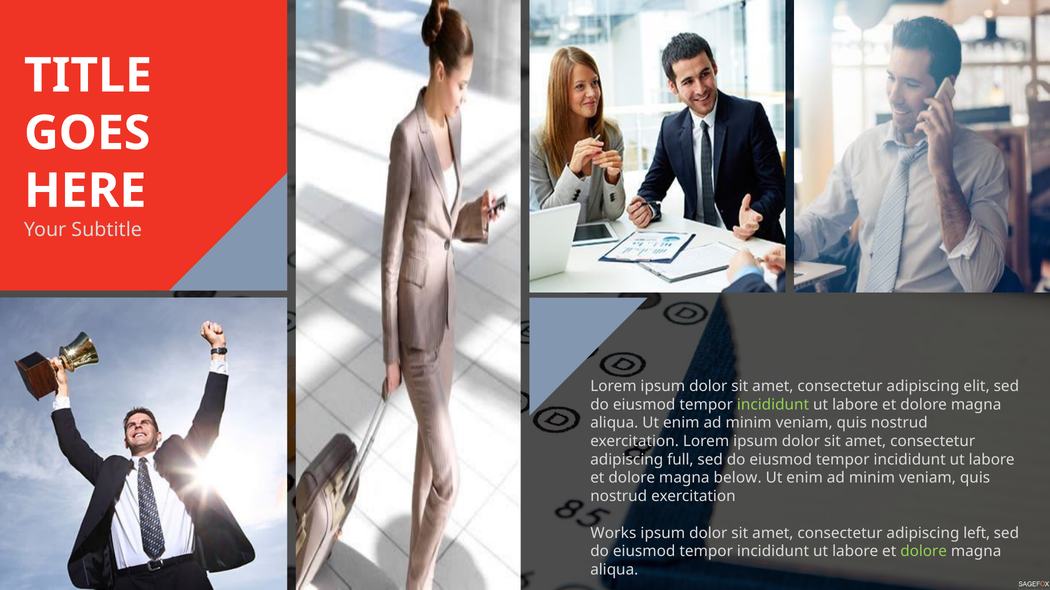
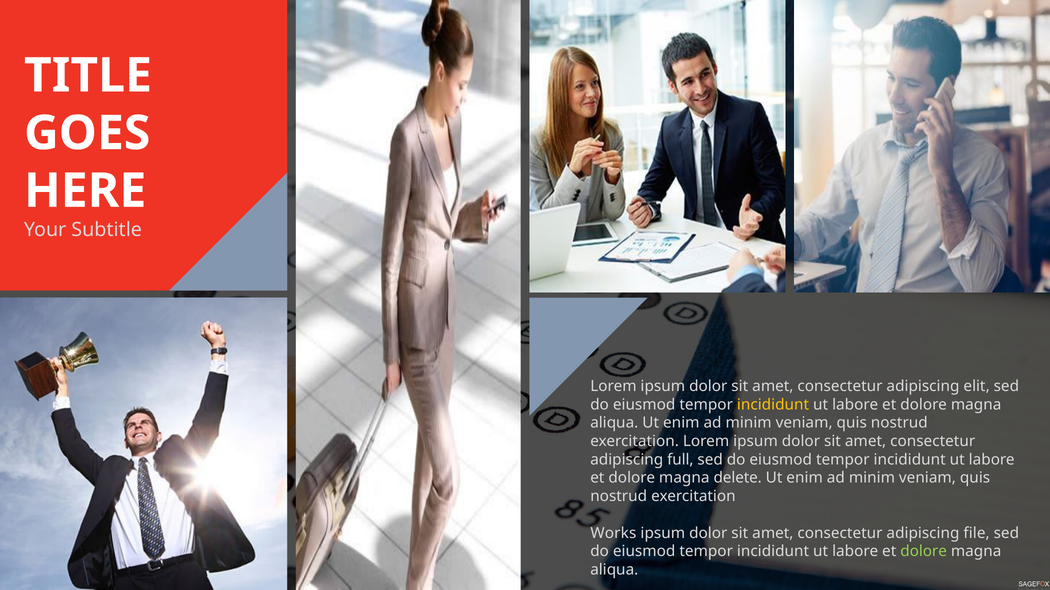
incididunt colour: light green -> yellow (773, 405)
below: below -> delete (738, 478)
left: left -> file (977, 534)
